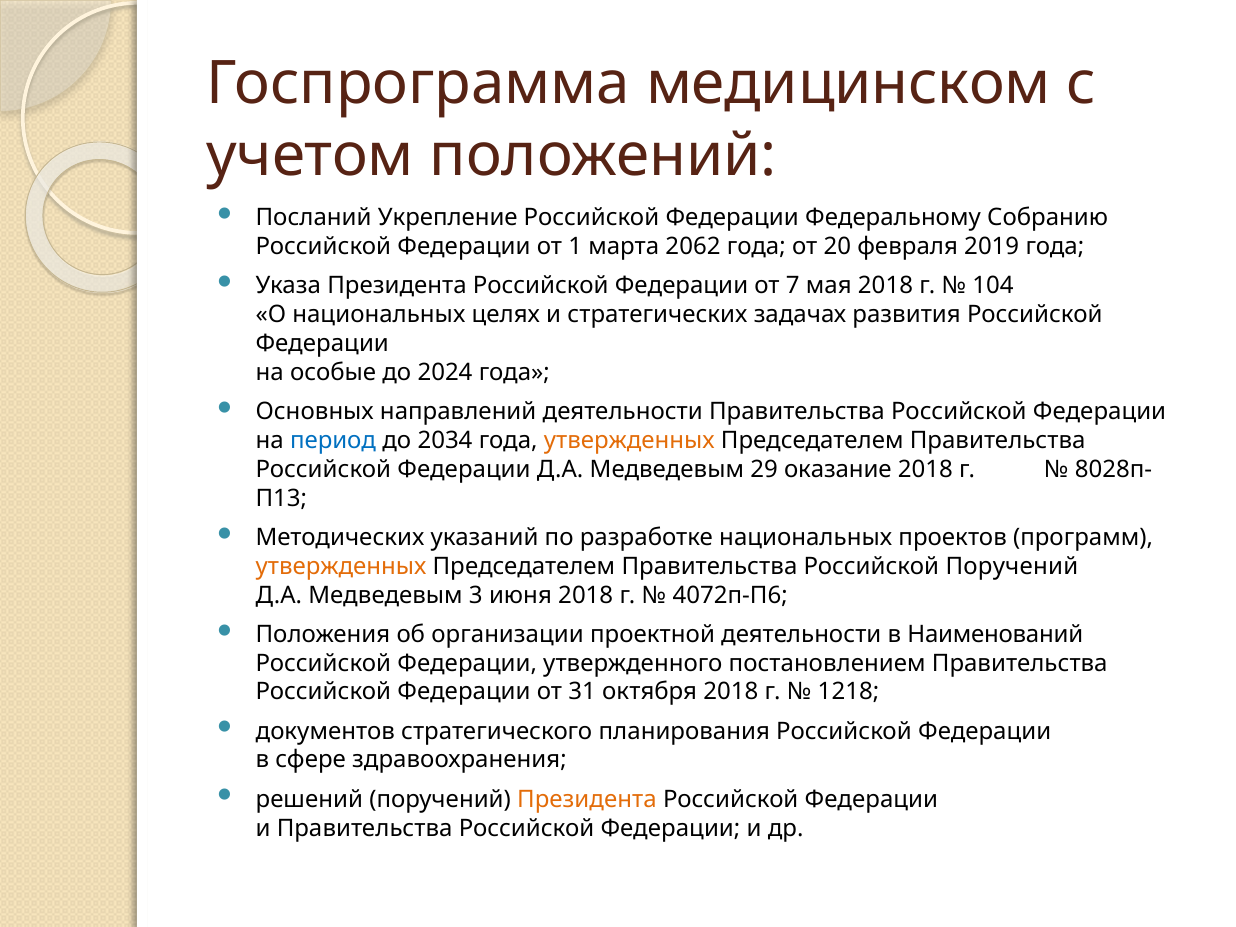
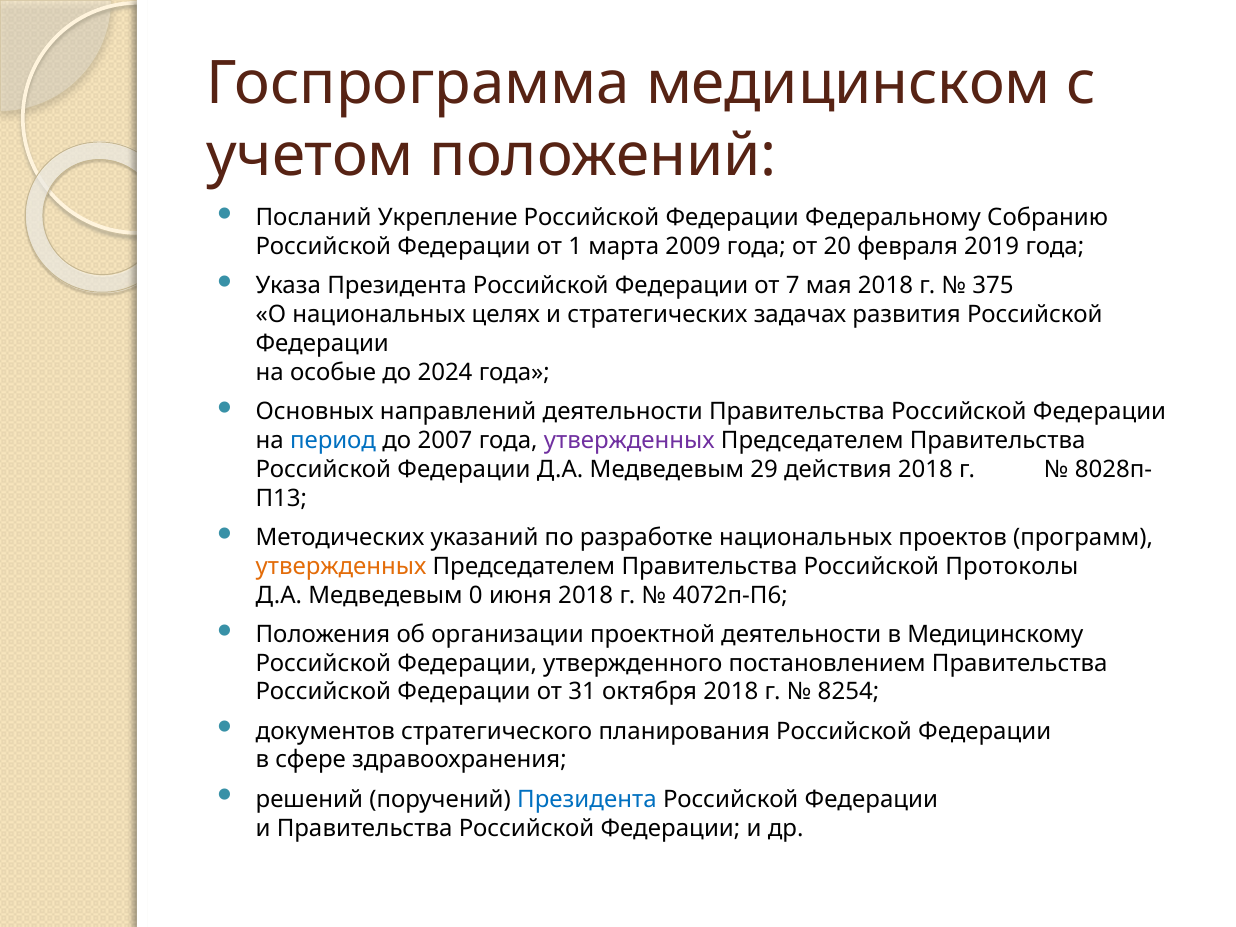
2062: 2062 -> 2009 (693, 247)
104: 104 -> 375 (993, 286)
2034: 2034 -> 2007 (445, 441)
утвержденных colour: orange -> purple (629, 441)
оказание: оказание -> действия (838, 469)
Российской Поручений: Поручений -> Протоколы (1012, 566)
3: 3 -> 0 (476, 595)
Наименований: Наименований -> Медицинскому (995, 634)
1218: 1218 -> 8254 (849, 692)
Президента colour: orange -> blue (587, 799)
